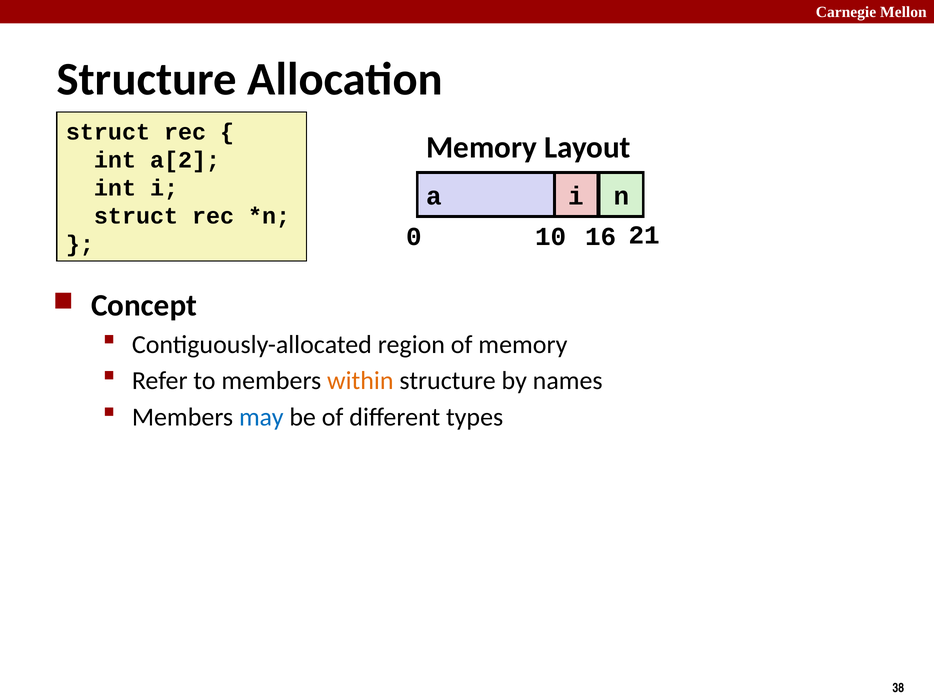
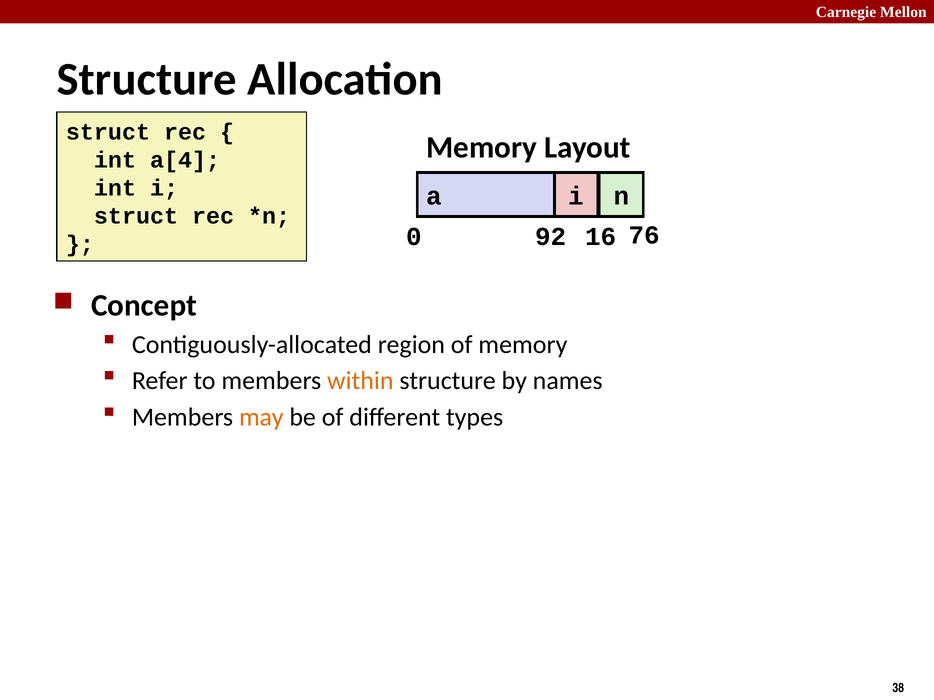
a[2: a[2 -> a[4 (185, 160)
10: 10 -> 92 (551, 237)
21: 21 -> 76 (644, 235)
may colour: blue -> orange (261, 417)
